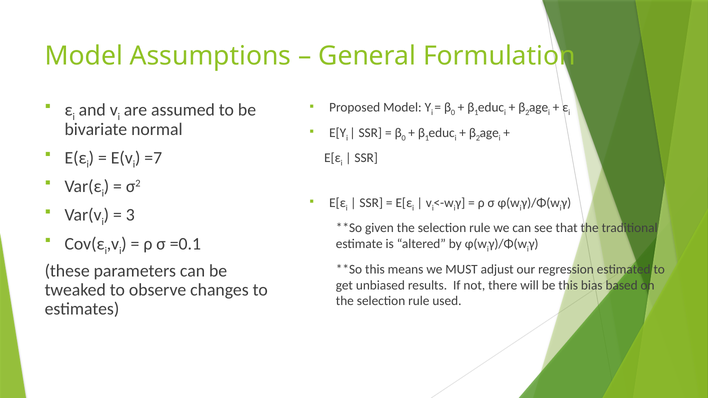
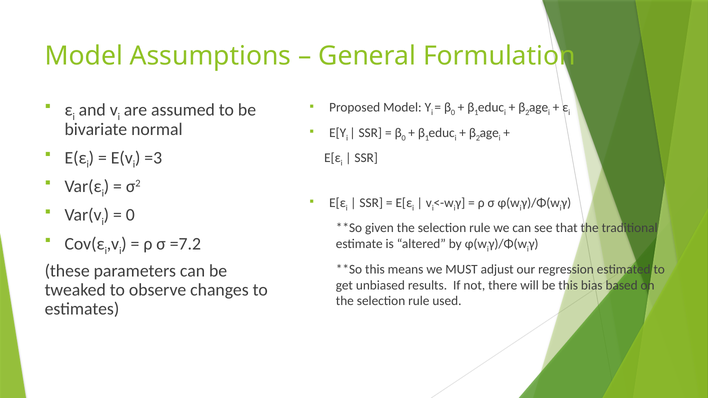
=7: =7 -> =3 (153, 158)
3: 3 -> 0 (130, 215)
=0.1: =0.1 -> =7.2 (185, 244)
